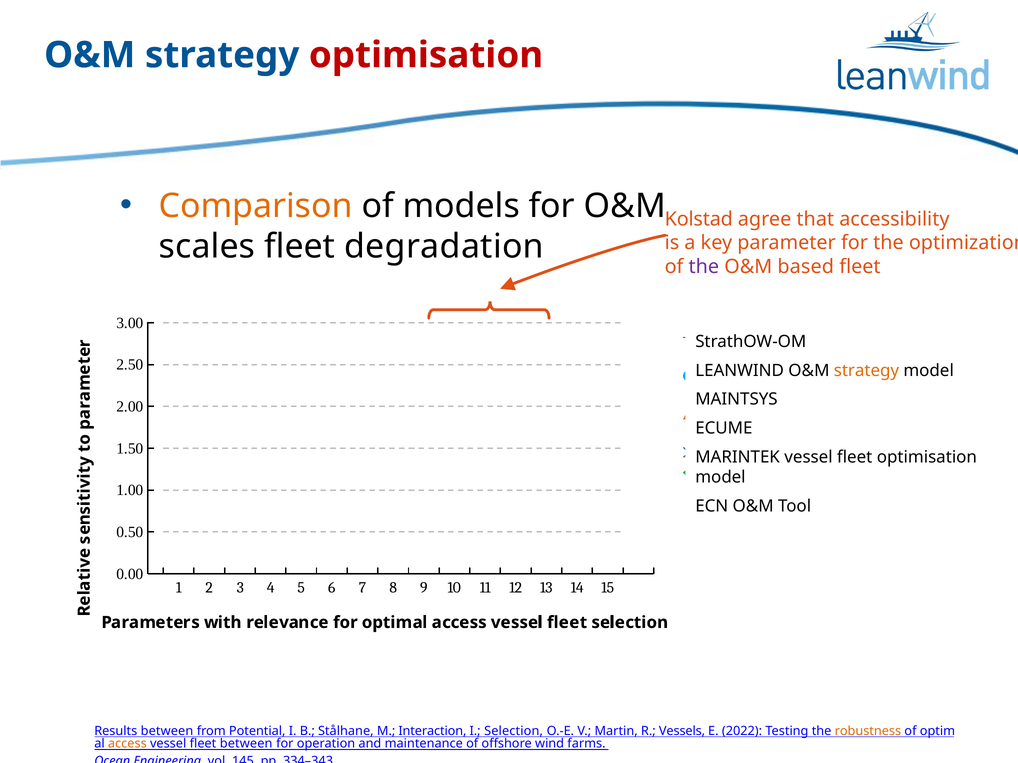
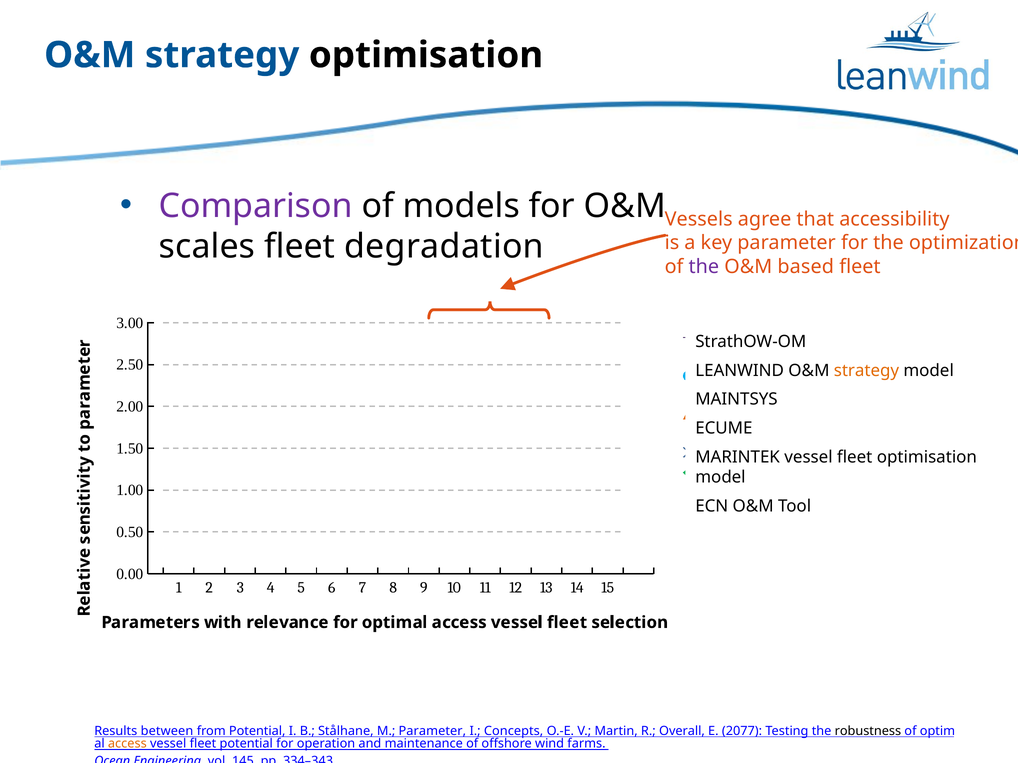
optimisation colour: red -> black (426, 55)
Comparison colour: orange -> purple (256, 206)
Kolstad: Kolstad -> Vessels (699, 219)
M Interaction: Interaction -> Parameter (432, 731)
I Selection: Selection -> Concepts (514, 731)
Vessels: Vessels -> Overall (682, 731)
2022: 2022 -> 2077 (742, 731)
robustness colour: orange -> black (868, 731)
fleet between: between -> potential (246, 744)
